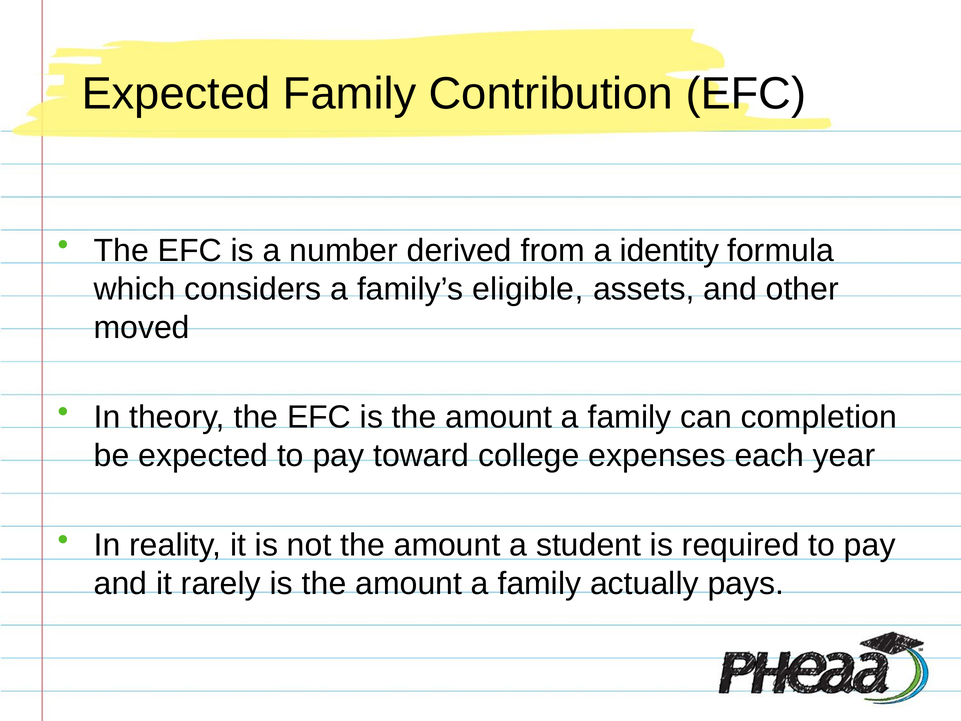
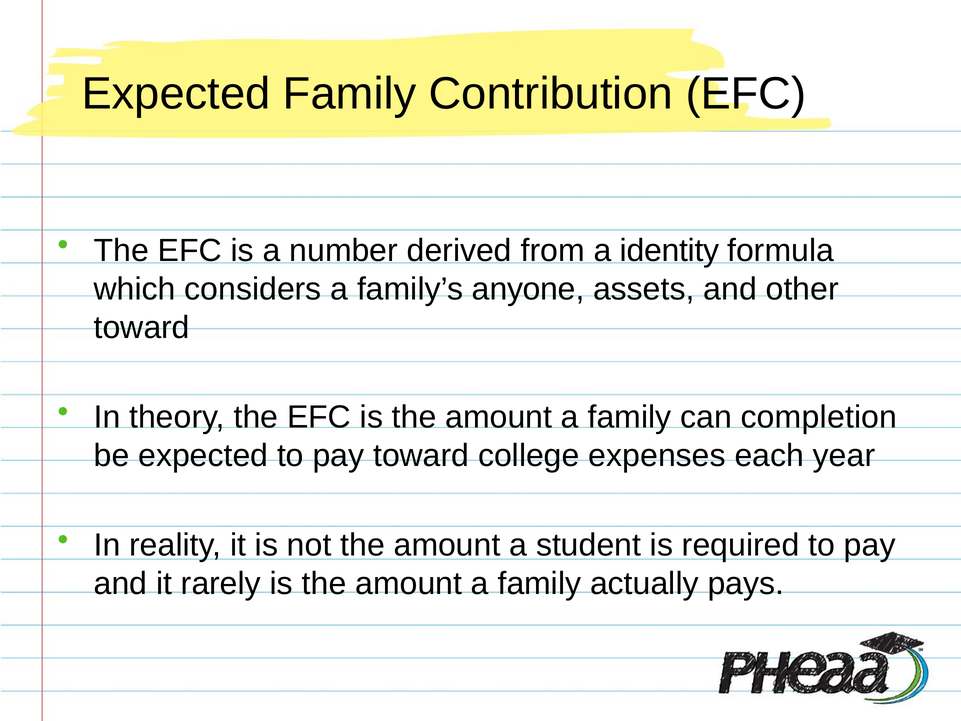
eligible: eligible -> anyone (528, 289)
moved: moved -> toward (142, 327)
